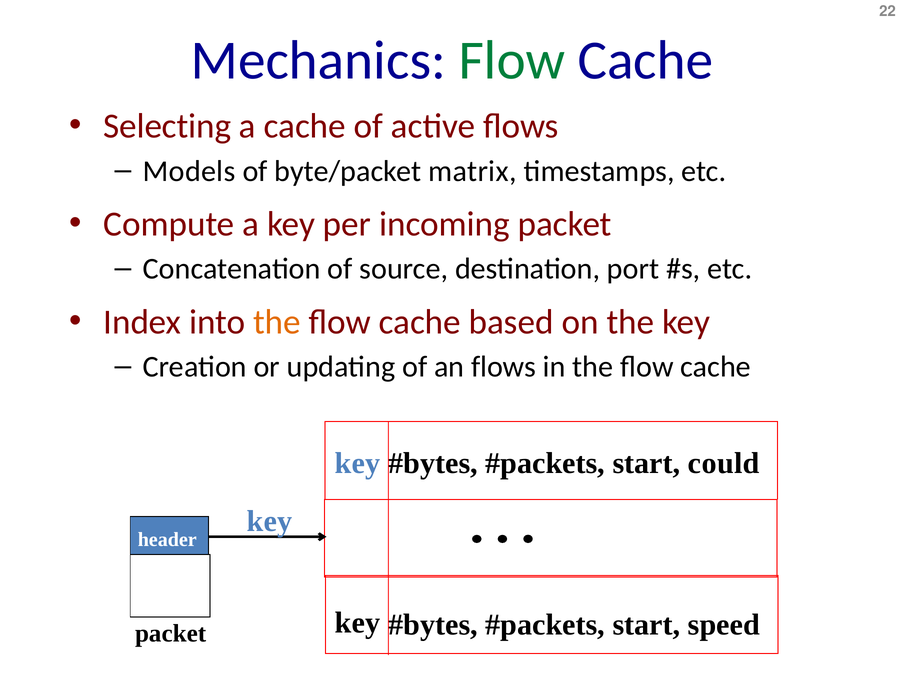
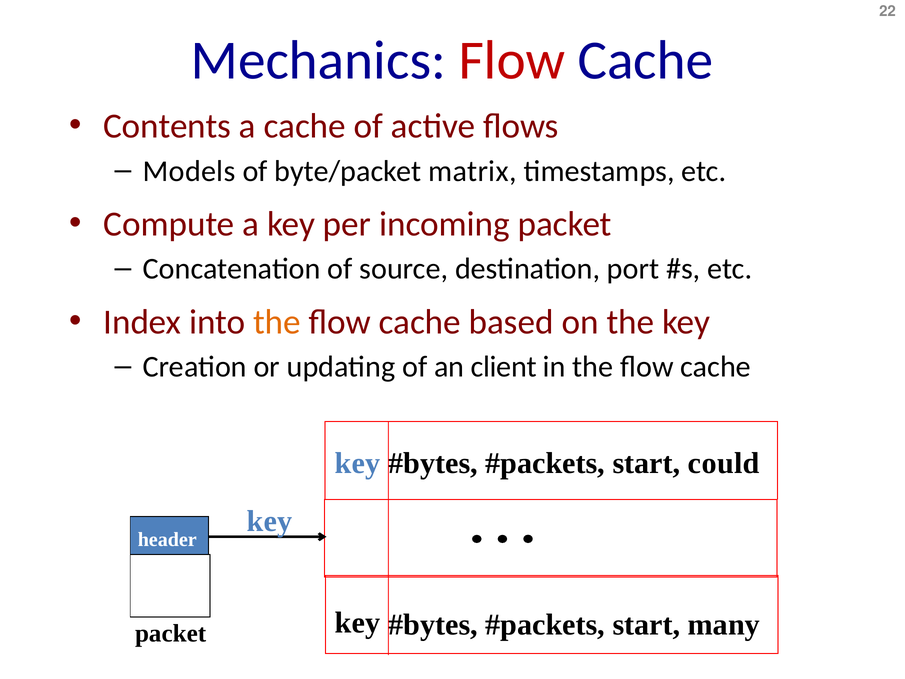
Flow colour: green -> red (512, 60)
Selecting: Selecting -> Contents (167, 126)
an flows: flows -> client (504, 367)
speed: speed -> many (724, 625)
